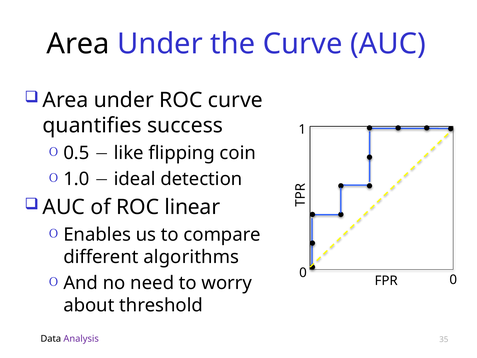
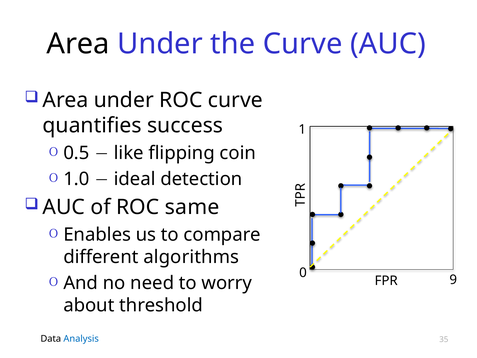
linear: linear -> same (192, 207)
FPR 0: 0 -> 9 (453, 280)
Analysis colour: purple -> blue (81, 339)
